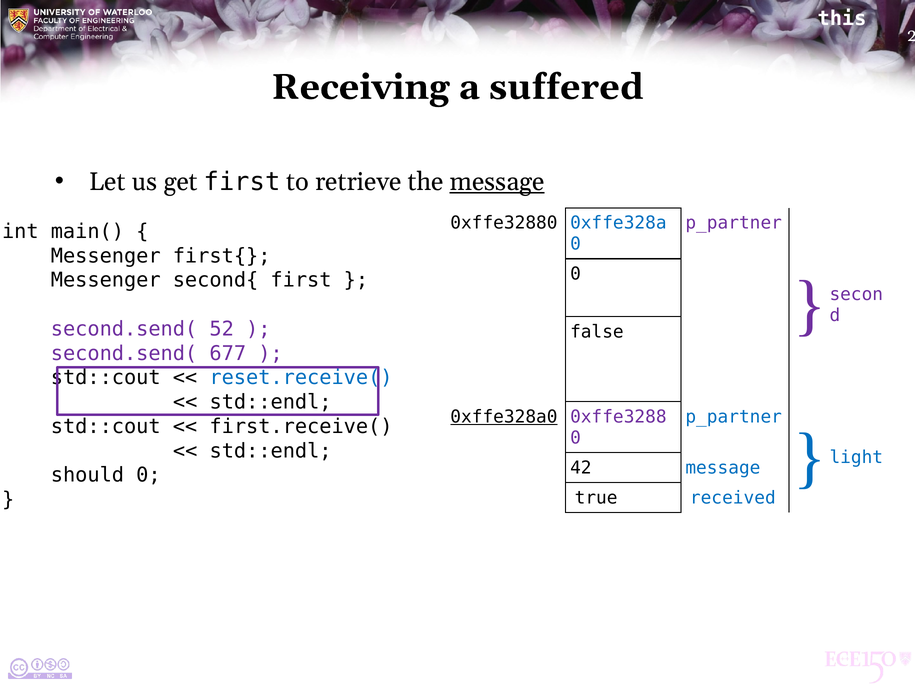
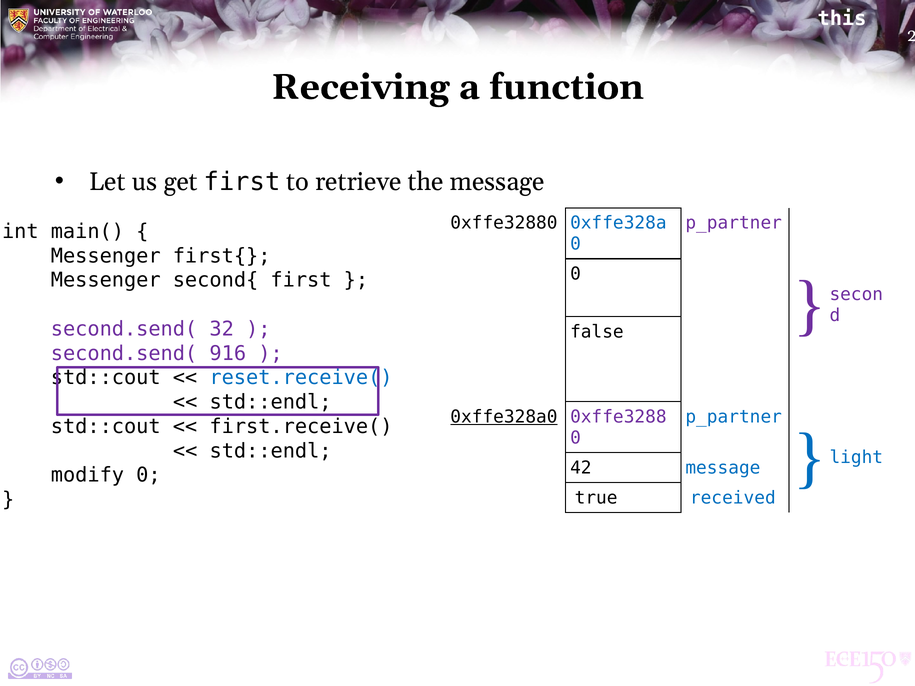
suffered: suffered -> function (566, 87)
message underline: present -> none (497, 182)
52: 52 -> 32 (222, 329)
677: 677 -> 916 (228, 353)
should: should -> modify (87, 475)
